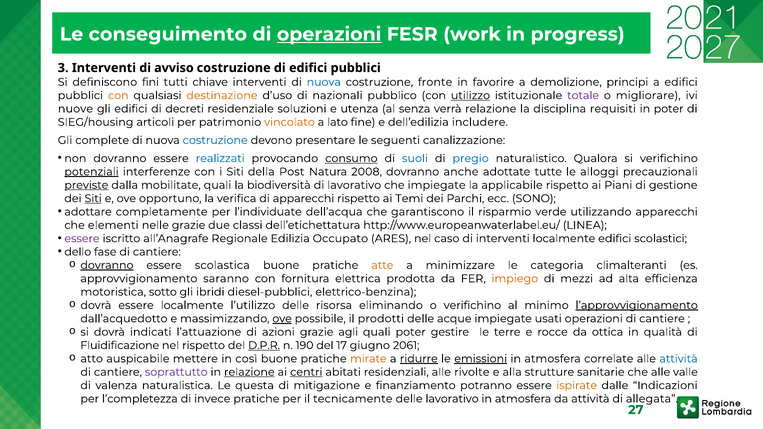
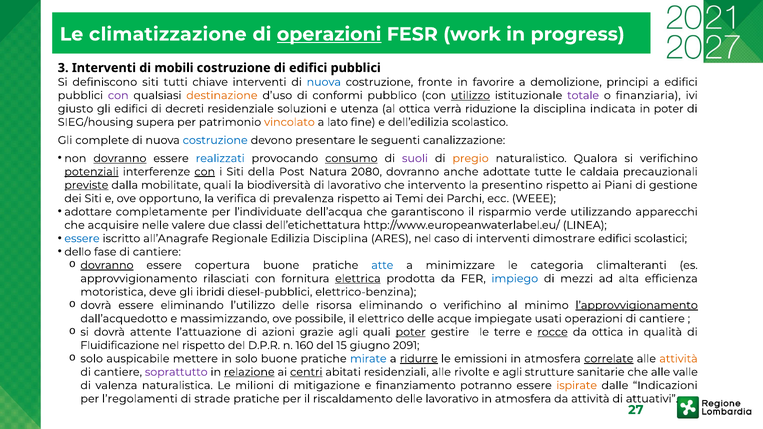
conseguimento: conseguimento -> climatizzazione (168, 34)
avviso: avviso -> mobili (174, 68)
definiscono fini: fini -> siti (150, 82)
con colour: orange -> purple (118, 95)
nazionali: nazionali -> conformi (338, 95)
migliorare: migliorare -> finanziaria (648, 95)
nuove: nuove -> giusto (76, 109)
al senza: senza -> ottica (415, 109)
verrà relazione: relazione -> riduzione (491, 109)
requisiti: requisiti -> indicata (613, 109)
articoli: articoli -> supera (155, 122)
includere: includere -> scolastico (480, 122)
dovranno underline: none -> present (120, 158)
suoli colour: blue -> purple (415, 158)
pregio colour: blue -> orange (471, 158)
con underline: none -> present (205, 172)
2008: 2008 -> 2080 (367, 172)
alloggi: alloggi -> caldaia (599, 172)
che impiegate: impiegate -> intervento (437, 185)
applicabile: applicabile -> presentino (512, 185)
Siti underline: present -> none (93, 199)
di apparecchi: apparecchi -> prevalenza (303, 199)
SONO: SONO -> WEEE (534, 199)
elementi: elementi -> acquisire (113, 225)
nelle grazie: grazie -> valere (189, 225)
essere colour: purple -> blue (82, 239)
Edilizia Occupato: Occupato -> Disciplina (340, 239)
interventi localmente: localmente -> dimostrare (564, 239)
scolastica: scolastica -> copertura (222, 265)
atte colour: orange -> blue (382, 265)
saranno: saranno -> rilasciati (226, 279)
elettrica underline: none -> present (358, 279)
impiego colour: orange -> blue (515, 279)
sotto: sotto -> deve (163, 292)
essere localmente: localmente -> eliminando (192, 305)
ove underline: present -> none (282, 319)
prodotti: prodotti -> elettrico (381, 319)
indicati: indicati -> attente (151, 332)
poter underline: none -> present (411, 332)
rocce underline: none -> present (553, 332)
D.P.R underline: present -> none (264, 346)
190: 190 -> 160 (305, 346)
del 17: 17 -> 15 (342, 346)
2061: 2061 -> 2091 (406, 346)
o atto: atto -> solo (92, 359)
in così: così -> solo (246, 359)
mirate colour: orange -> blue (368, 359)
emissioni underline: present -> none (481, 359)
correlate underline: none -> present (609, 359)
attività colour: blue -> orange (679, 359)
e alla: alla -> agli (512, 372)
questa: questa -> milioni (255, 386)
l’completezza: l’completezza -> l’regolamenti (140, 399)
invece: invece -> strade (212, 399)
tecnicamente: tecnicamente -> riscaldamento (353, 399)
allegata: allegata -> attuativi (652, 399)
